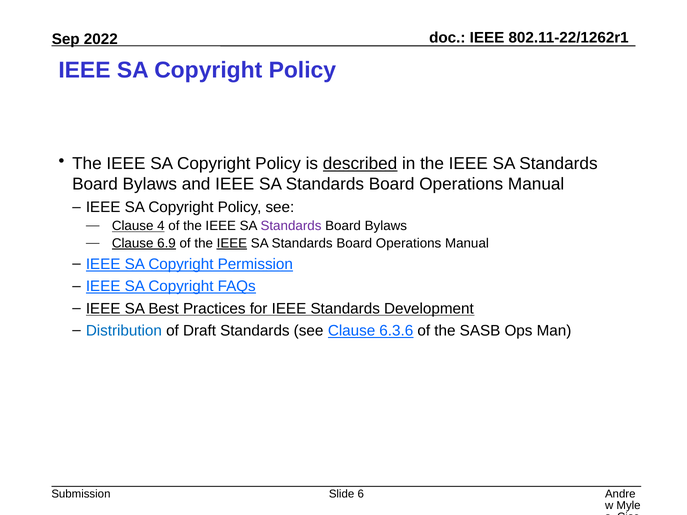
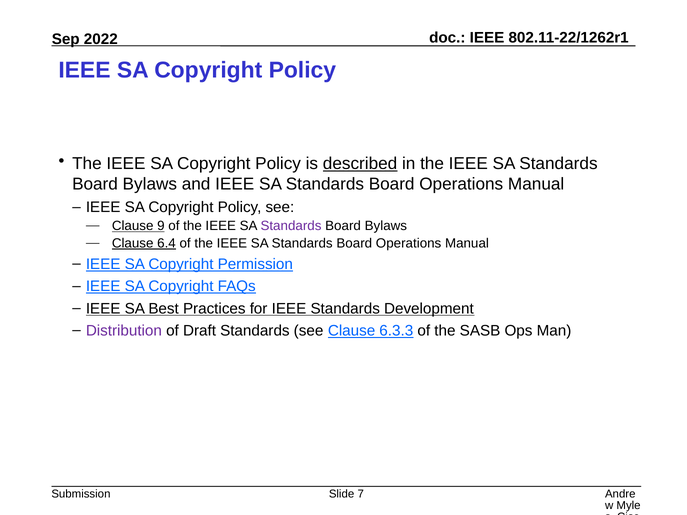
4: 4 -> 9 (161, 226)
6.9: 6.9 -> 6.4 (166, 243)
IEEE underline: present -> none (232, 243)
Distribution colour: blue -> purple (124, 331)
6.3.6: 6.3.6 -> 6.3.3 (396, 331)
6: 6 -> 7 (361, 494)
